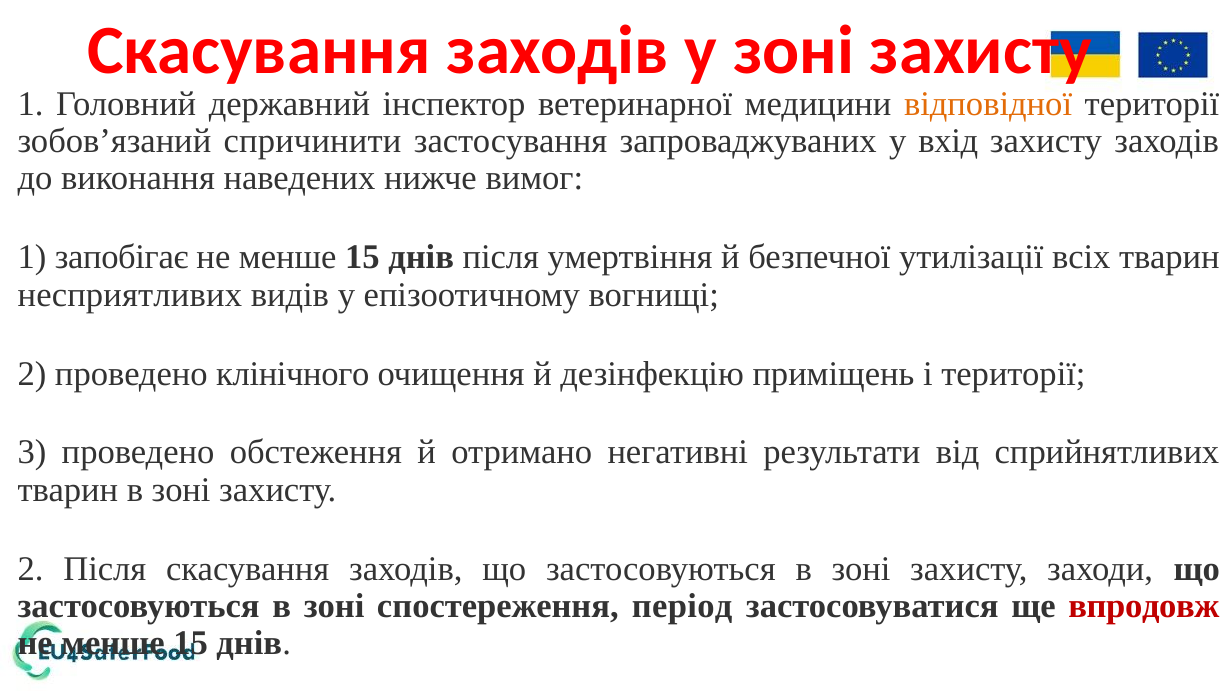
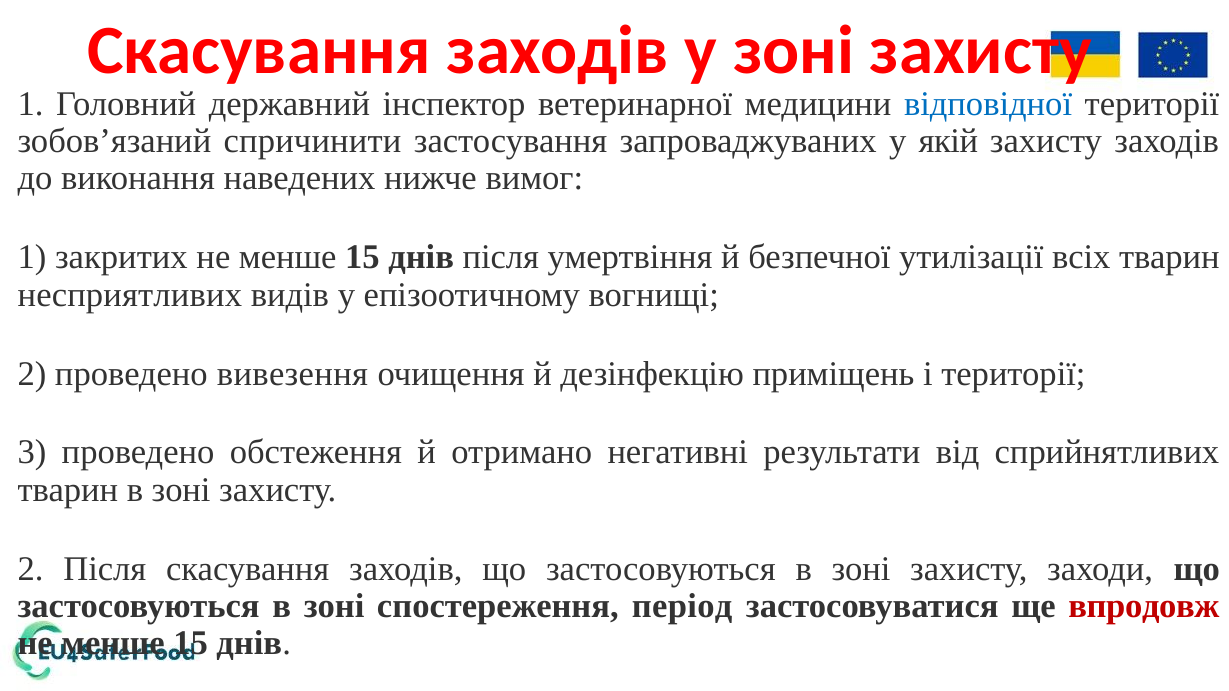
відповідної colour: orange -> blue (988, 104)
вхід: вхід -> якій (948, 141)
запобігає: запобігає -> закритих (121, 258)
клінічного: клінічного -> вивезення (292, 374)
